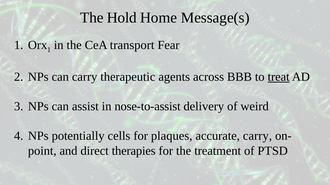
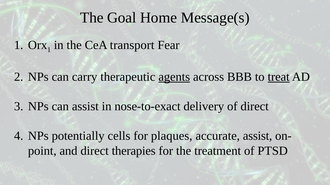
Hold: Hold -> Goal (122, 18)
agents underline: none -> present (174, 77)
nose-to-assist: nose-to-assist -> nose-to-exact (148, 107)
of weird: weird -> direct (255, 107)
accurate carry: carry -> assist (258, 136)
